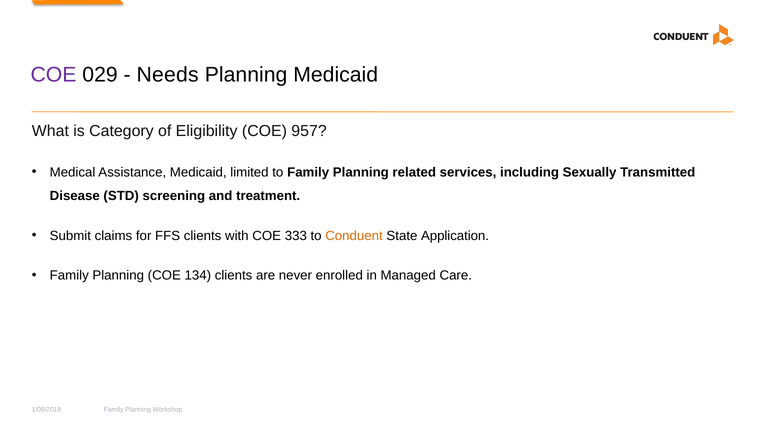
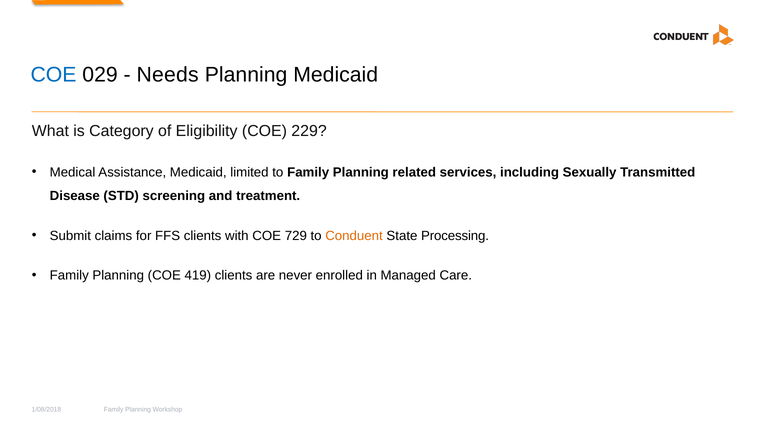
COE colour: purple -> blue (53, 75)
957: 957 -> 229 (309, 131)
333: 333 -> 729 (296, 236)
Application: Application -> Processing (455, 236)
134: 134 -> 419 (198, 276)
